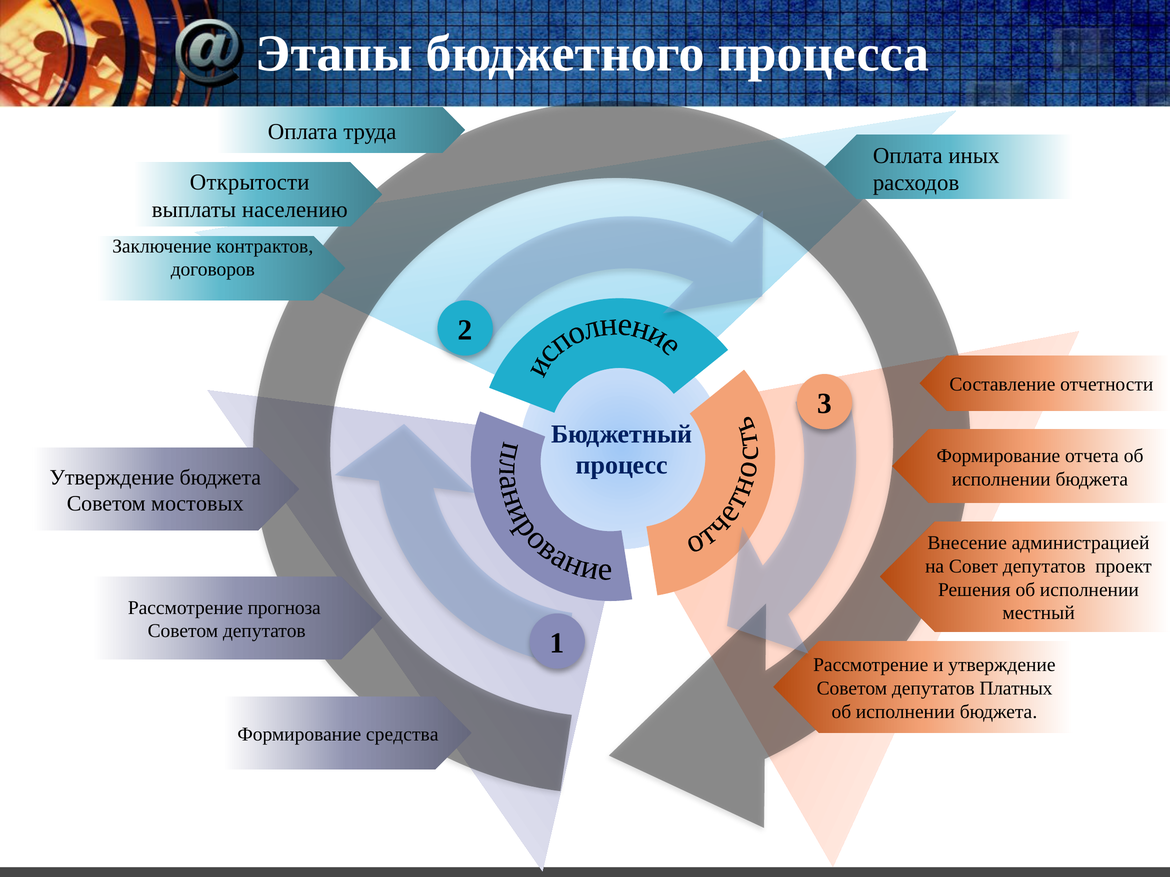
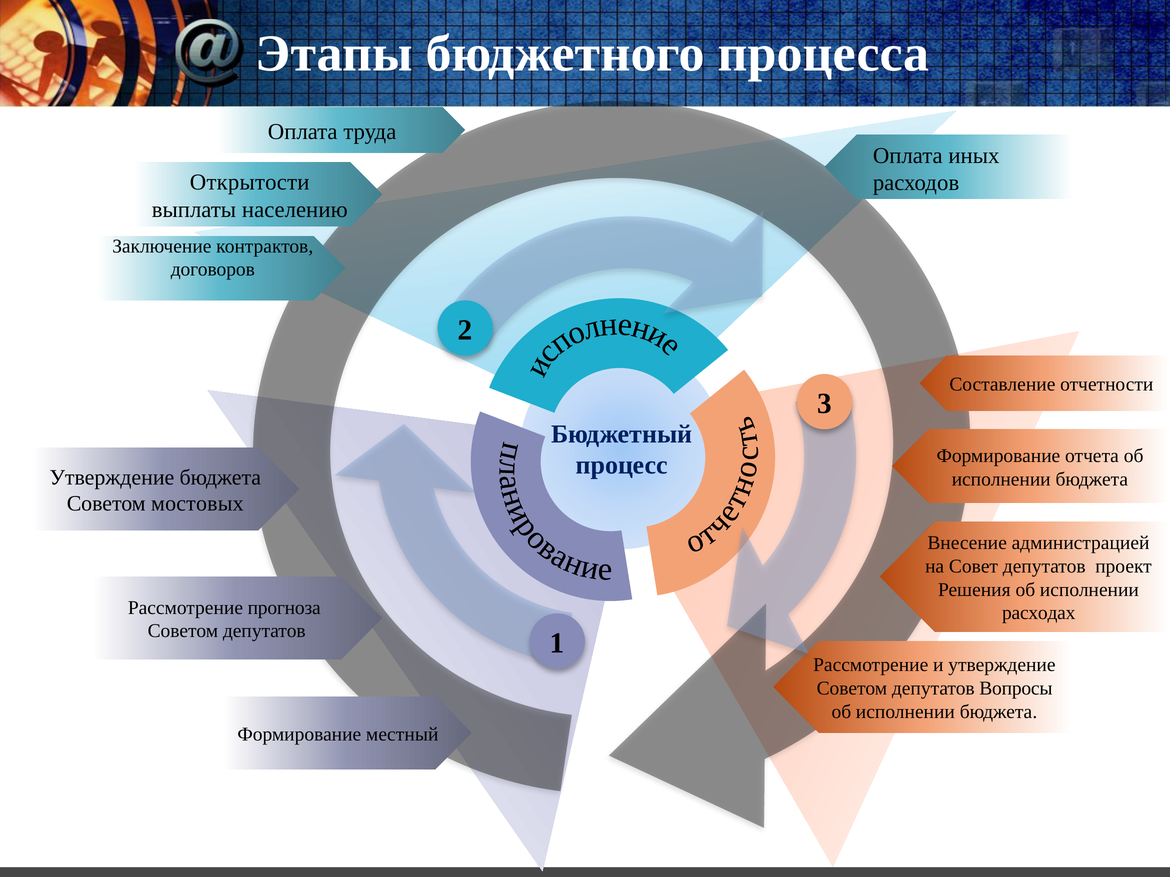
местный: местный -> расходах (1039, 613)
Платных: Платных -> Вопросы (1016, 689)
средства: средства -> местный (402, 735)
